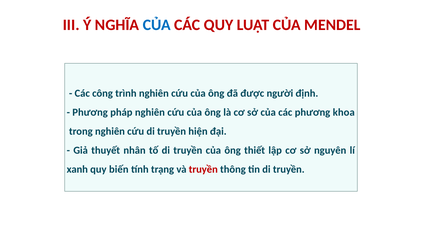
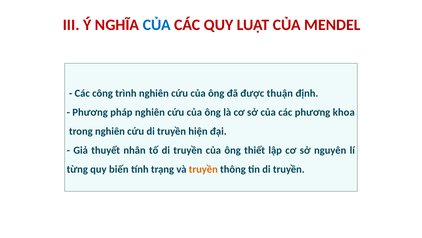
người: người -> thuận (280, 93)
xanh: xanh -> từng (77, 169)
truyền colour: red -> orange (203, 169)
